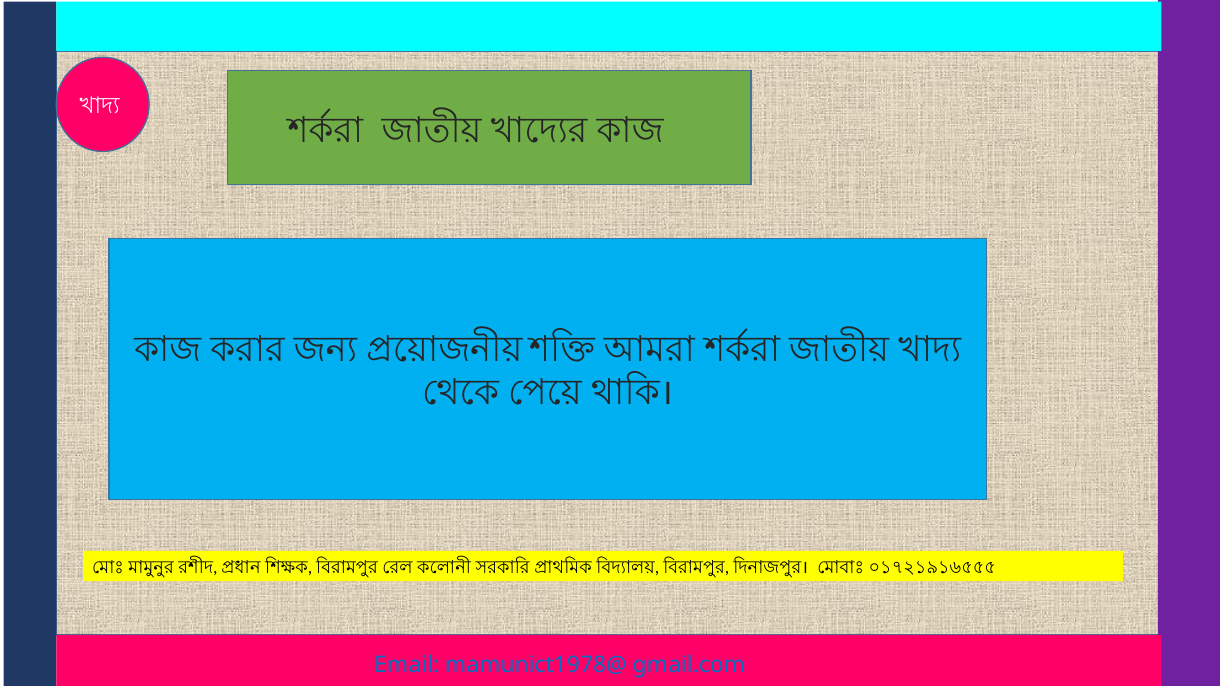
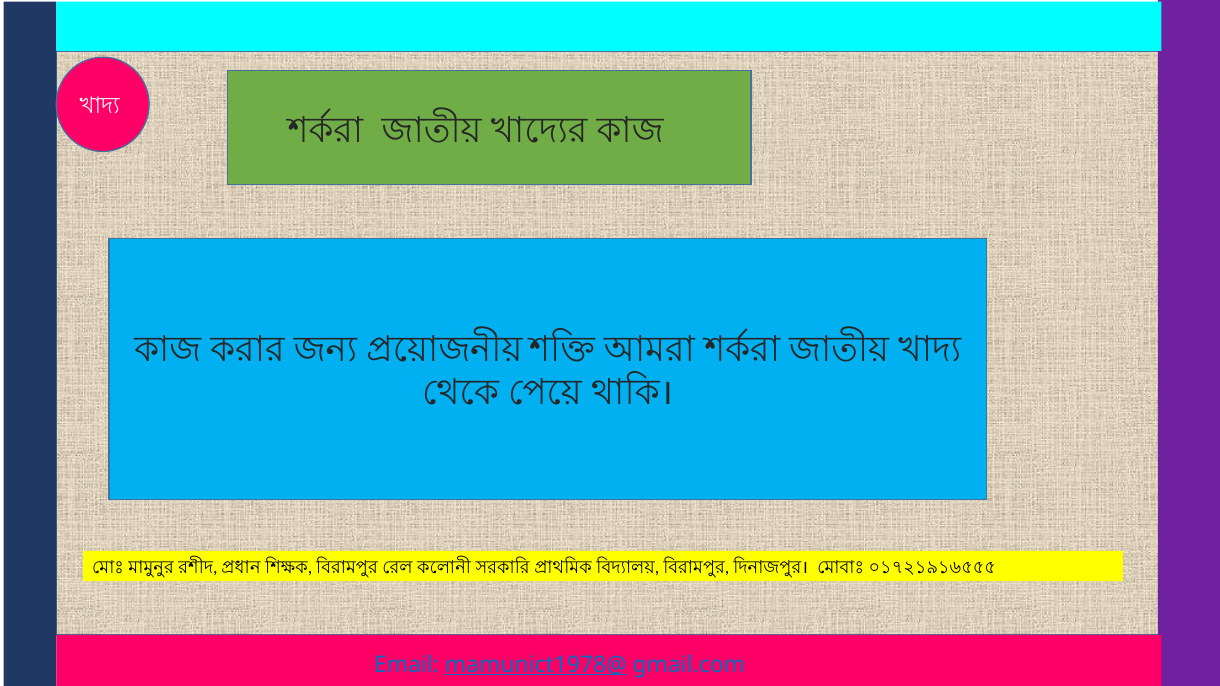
mamunict1978@ underline: none -> present (536, 665)
